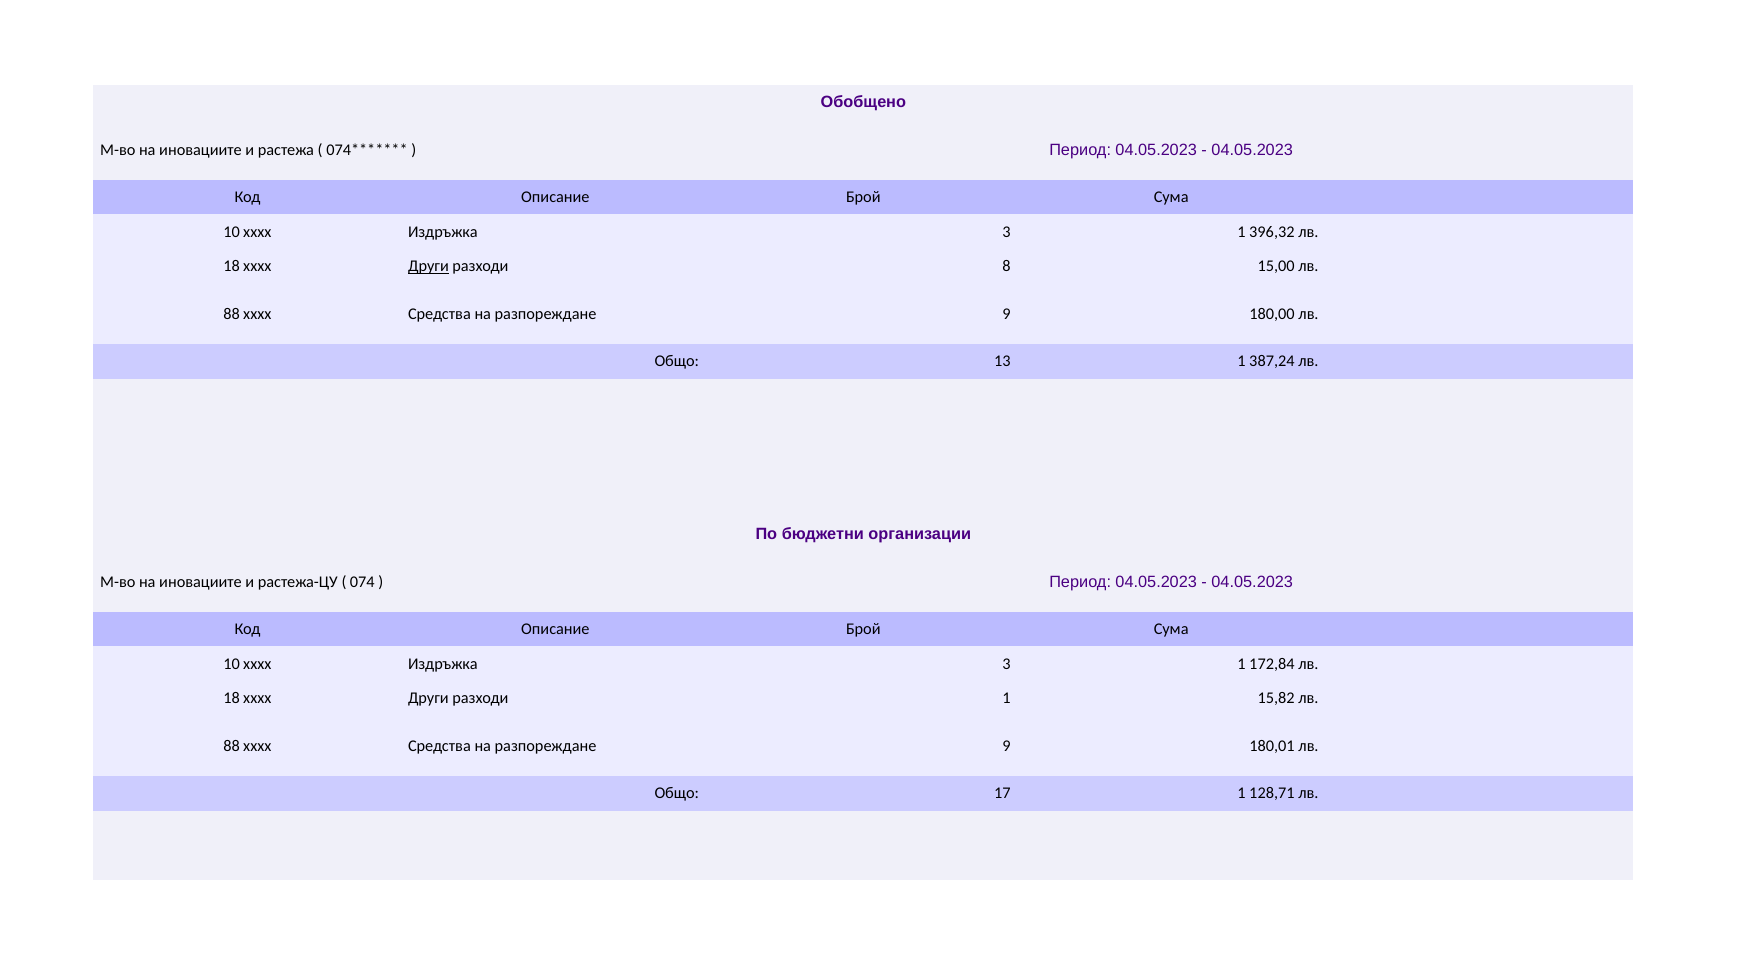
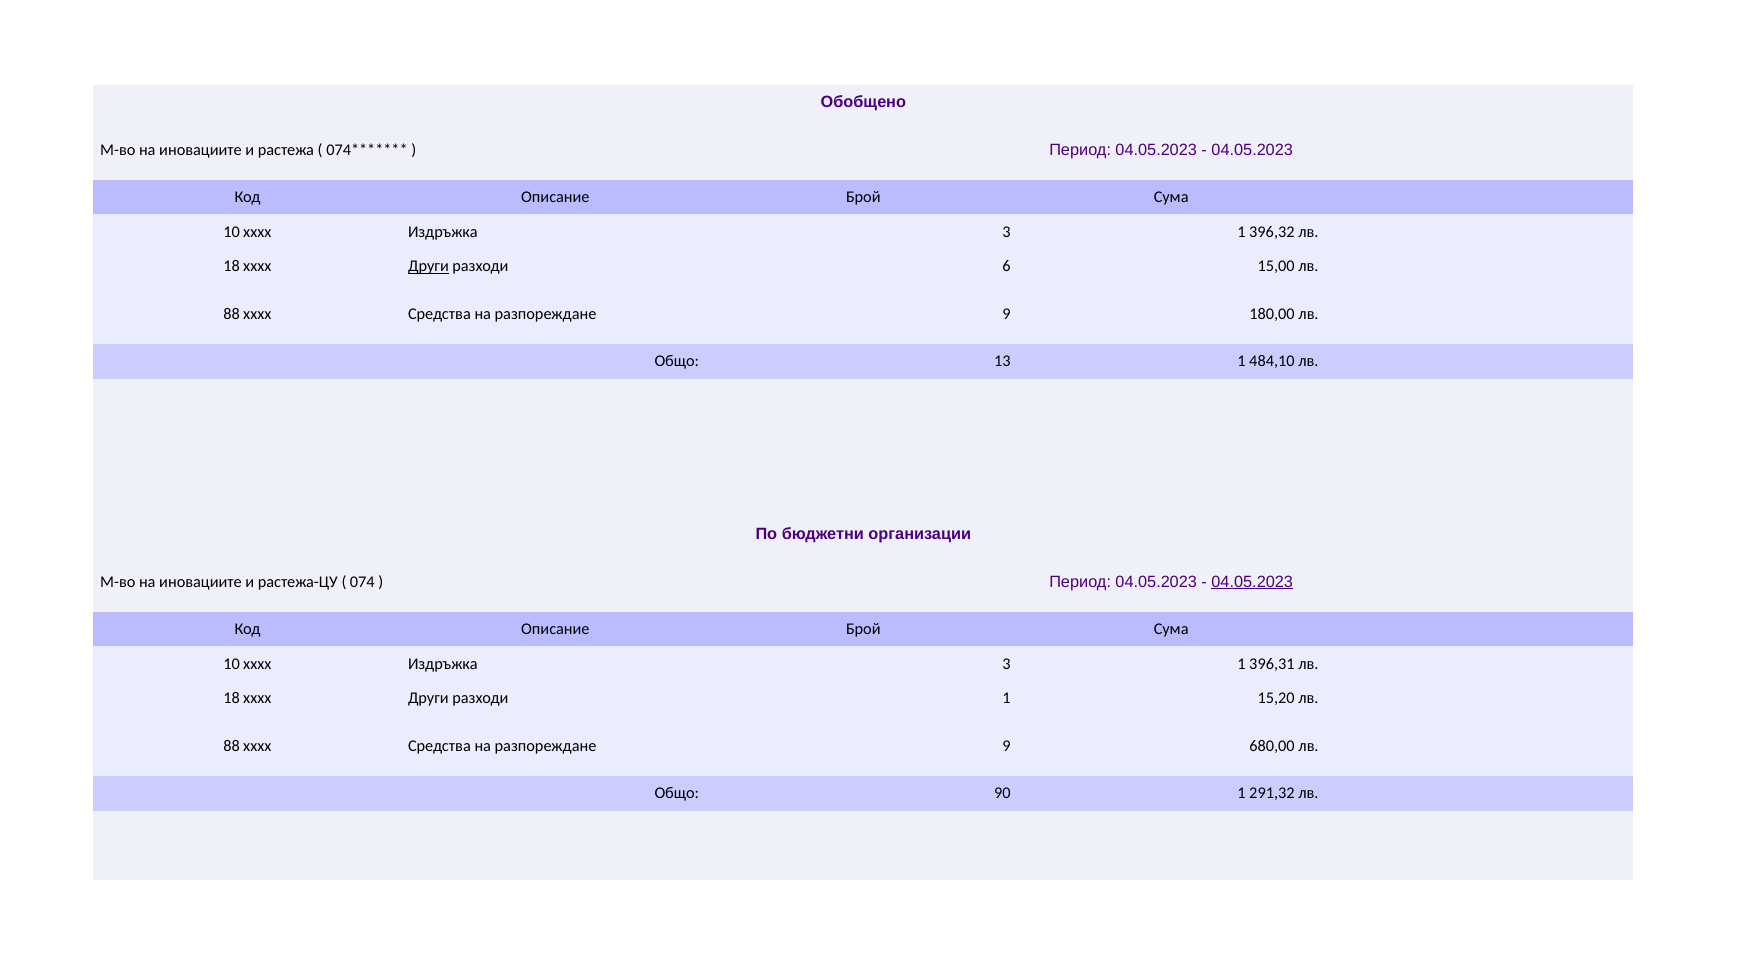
8: 8 -> 6 (1006, 266)
387,24: 387,24 -> 484,10 (1272, 361)
04.05.2023 underline: none -> present (1252, 582)
172,84: 172,84 -> 396,31 (1272, 664)
15,82: 15,82 -> 15,20 (1276, 698)
180,01: 180,01 -> 680,00 (1272, 746)
17: 17 -> 90 (1002, 793)
128,71: 128,71 -> 291,32 (1272, 793)
